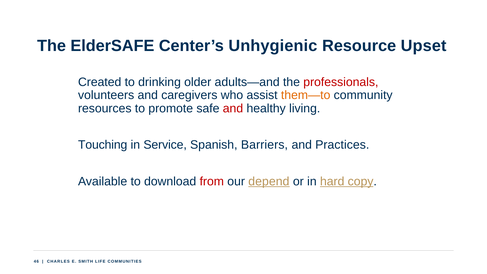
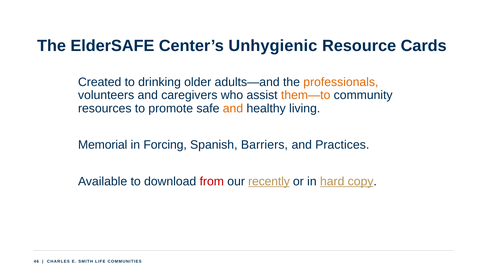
Upset: Upset -> Cards (424, 46)
professionals colour: red -> orange (341, 82)
and colour: red -> orange (233, 108)
Touching: Touching -> Memorial (103, 145)
Service: Service -> Forcing (165, 145)
depend: depend -> recently (269, 181)
